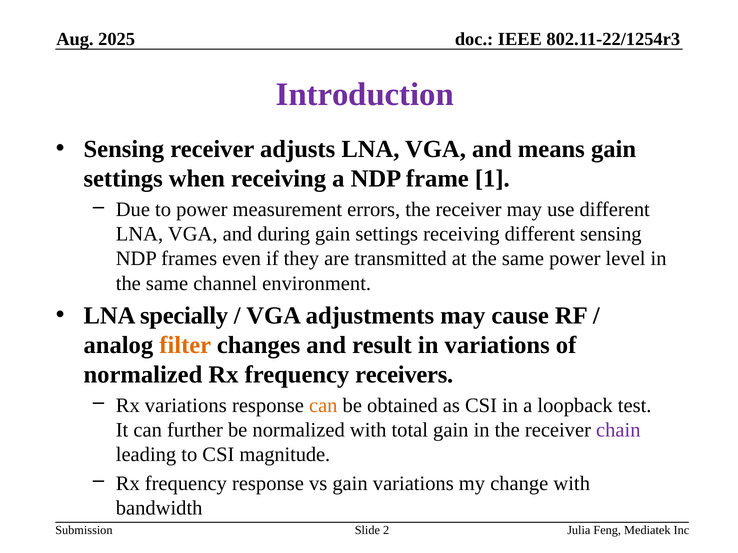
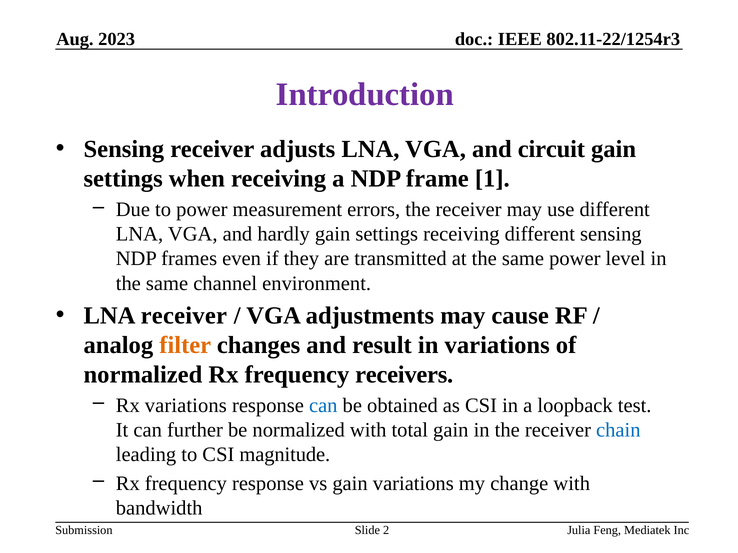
2025: 2025 -> 2023 (117, 39)
means: means -> circuit (551, 149)
during: during -> hardly (284, 234)
LNA specially: specially -> receiver (184, 316)
can colour: orange -> blue (323, 406)
chain colour: purple -> blue (618, 430)
